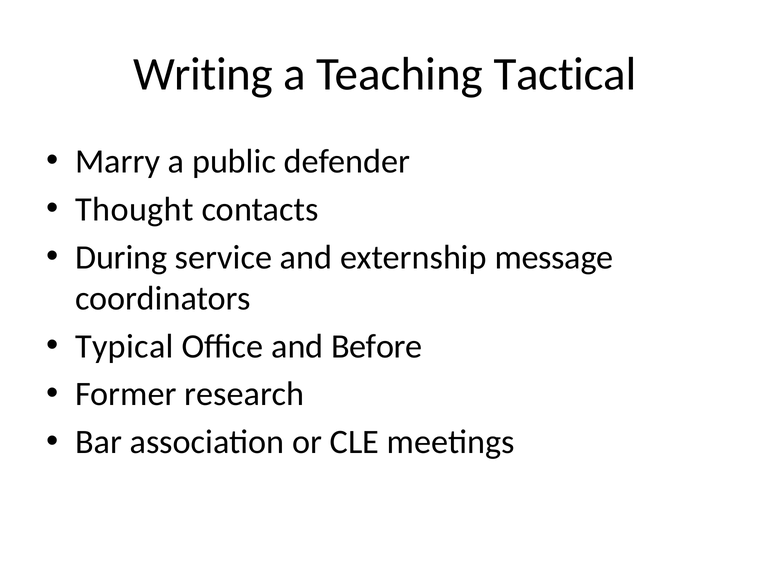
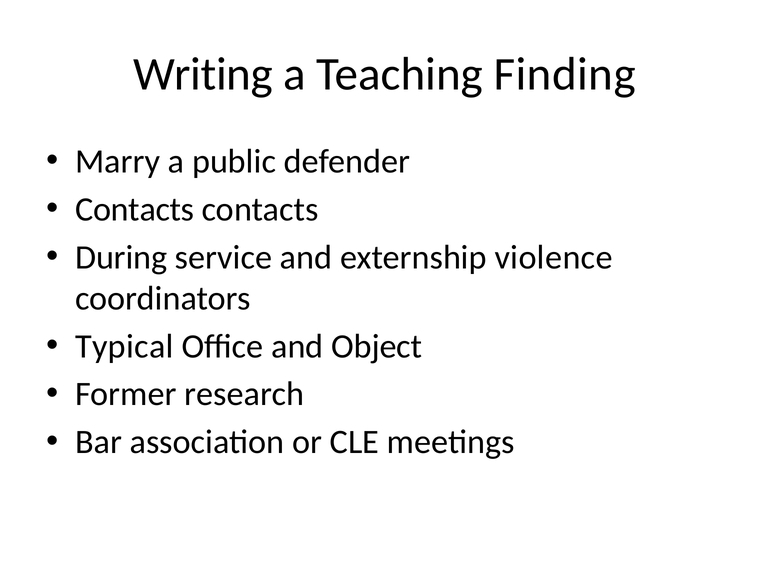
Tactical: Tactical -> Finding (565, 75)
Thought: Thought -> Contacts (135, 210)
message: message -> violence (554, 257)
Before: Before -> Object (377, 347)
